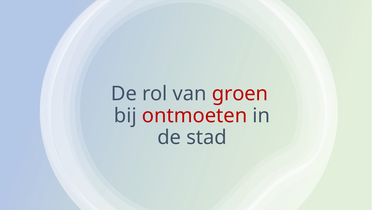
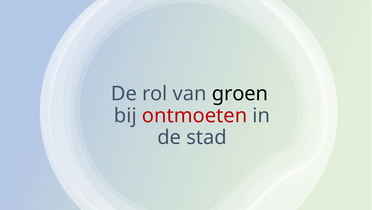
groen colour: red -> black (240, 93)
